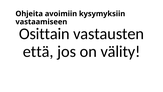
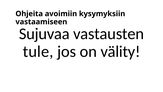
Osittain: Osittain -> Sujuvaa (44, 34)
että: että -> tule (38, 51)
